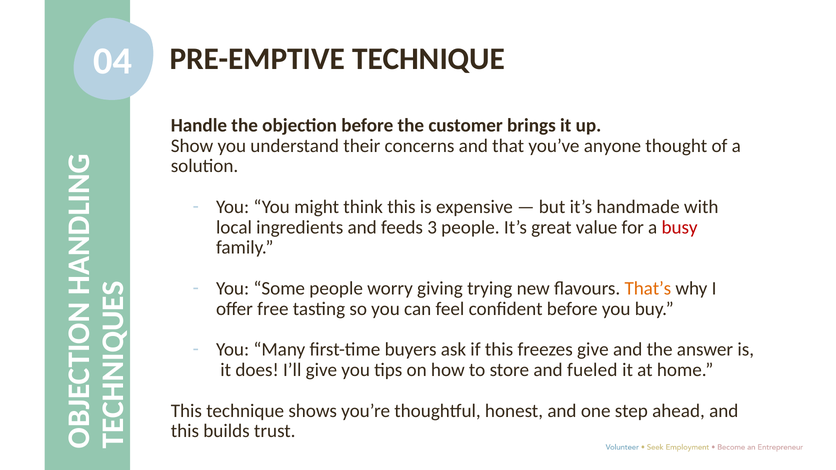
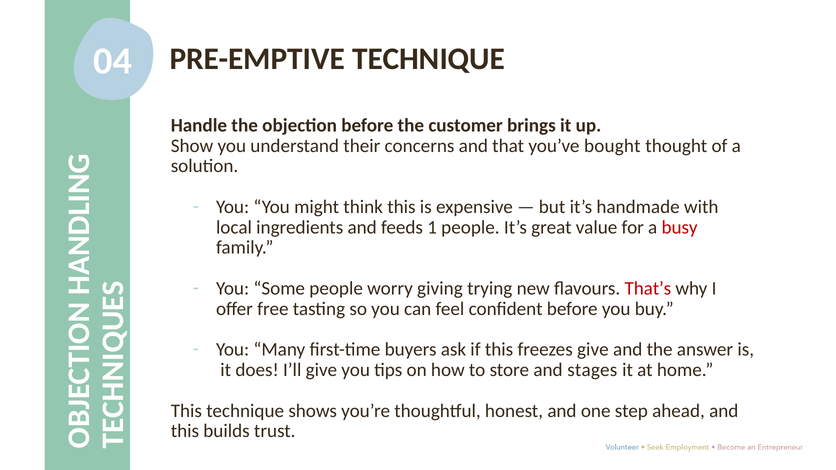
anyone: anyone -> bought (612, 146)
3: 3 -> 1 (432, 227)
That’s colour: orange -> red (648, 289)
fueled: fueled -> stages (592, 370)
